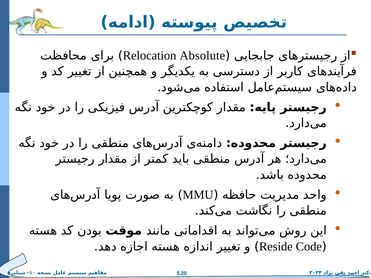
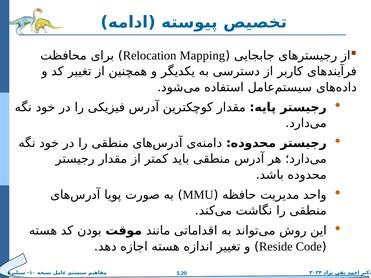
Absolute: Absolute -> Mapping (202, 56)
